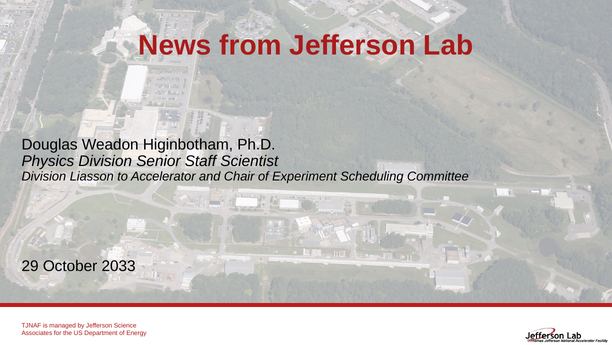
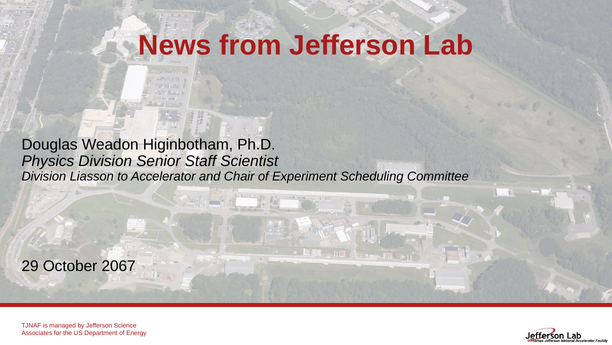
2033: 2033 -> 2067 (119, 266)
